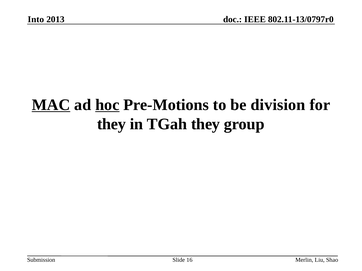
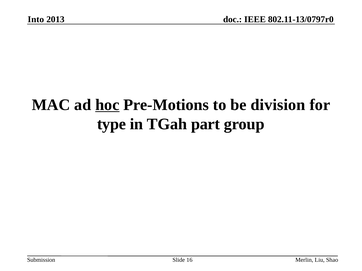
MAC underline: present -> none (51, 105)
they: they -> type (112, 124)
TGah they: they -> part (206, 124)
